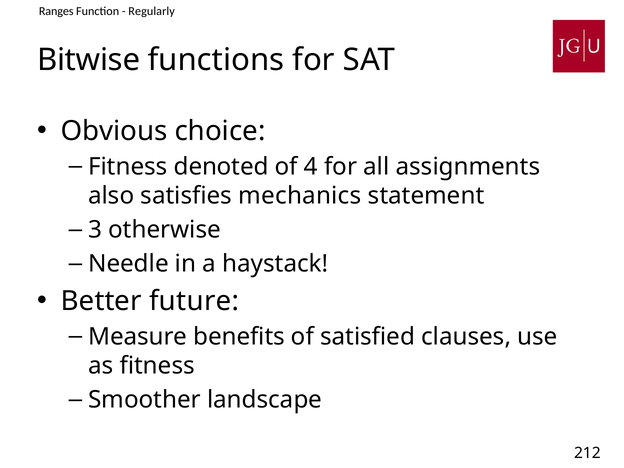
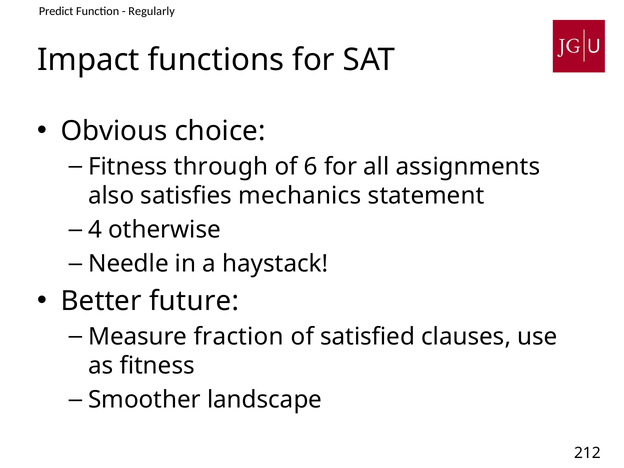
Ranges: Ranges -> Predict (56, 11)
Bitwise: Bitwise -> Impact (89, 60)
denoted: denoted -> through (221, 167)
4: 4 -> 6 (311, 167)
3: 3 -> 4 (95, 230)
benefits: benefits -> fraction (239, 337)
